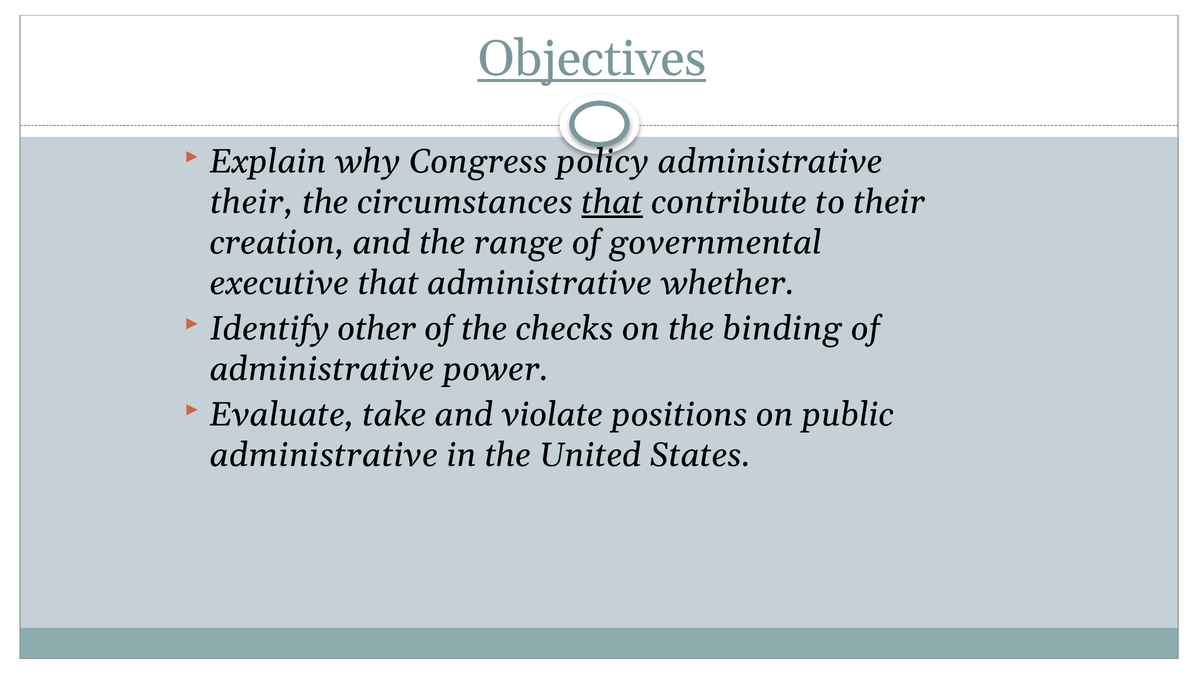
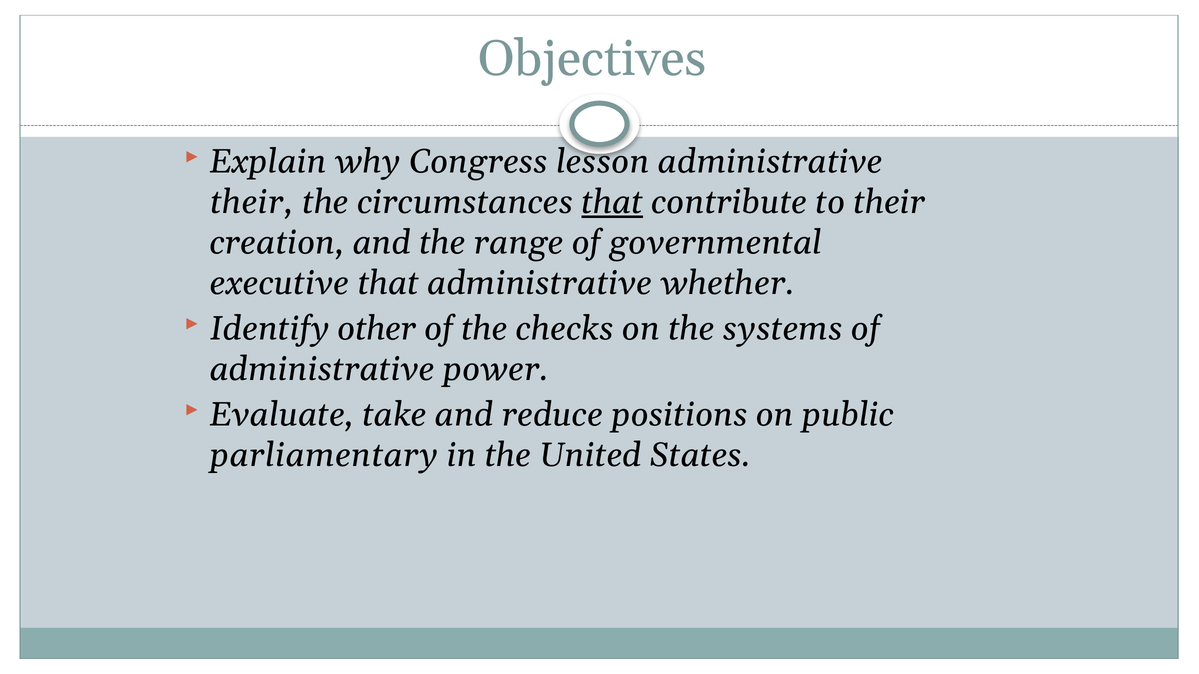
Objectives underline: present -> none (592, 59)
policy: policy -> lesson (603, 162)
binding: binding -> systems (783, 329)
violate: violate -> reduce (552, 415)
administrative: administrative -> parliamentary (324, 455)
